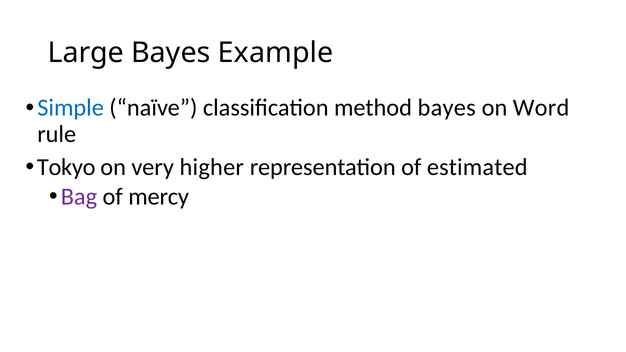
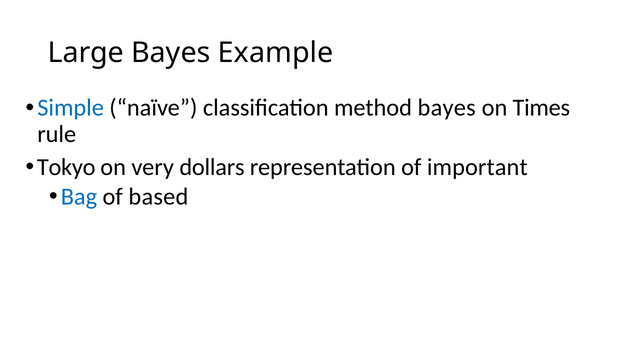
Word: Word -> Times (541, 108)
higher: higher -> dollars (212, 167)
estimated: estimated -> important (477, 167)
Bag colour: purple -> blue (79, 197)
mercy: mercy -> based (158, 197)
